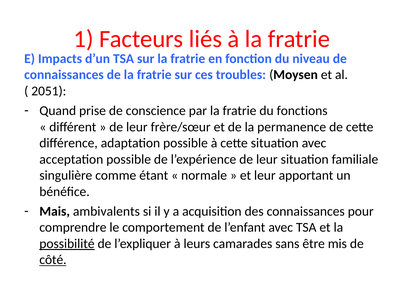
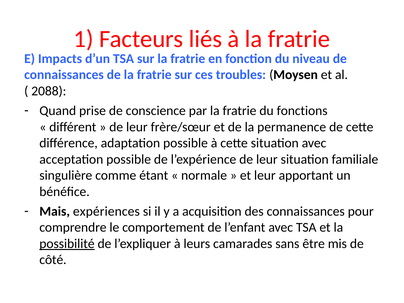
2051: 2051 -> 2088 (49, 91)
ambivalents: ambivalents -> expériences (106, 211)
côté underline: present -> none (53, 260)
